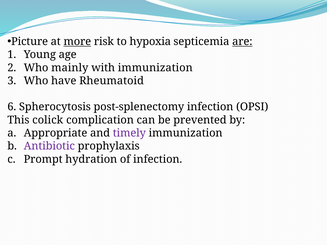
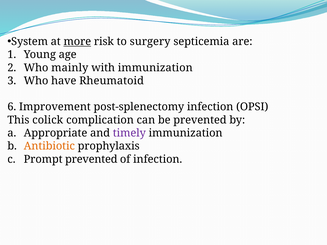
Picture: Picture -> System (30, 42)
hypoxia: hypoxia -> surgery (150, 42)
are underline: present -> none (242, 42)
Spherocytosis: Spherocytosis -> Improvement (55, 107)
Antibiotic colour: purple -> orange (49, 146)
Prompt hydration: hydration -> prevented (91, 159)
